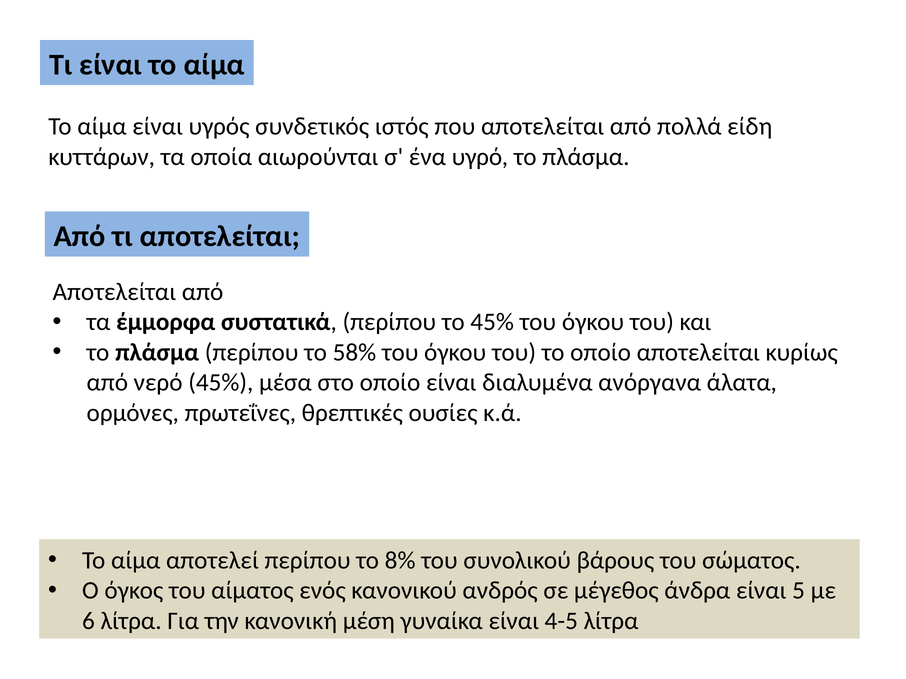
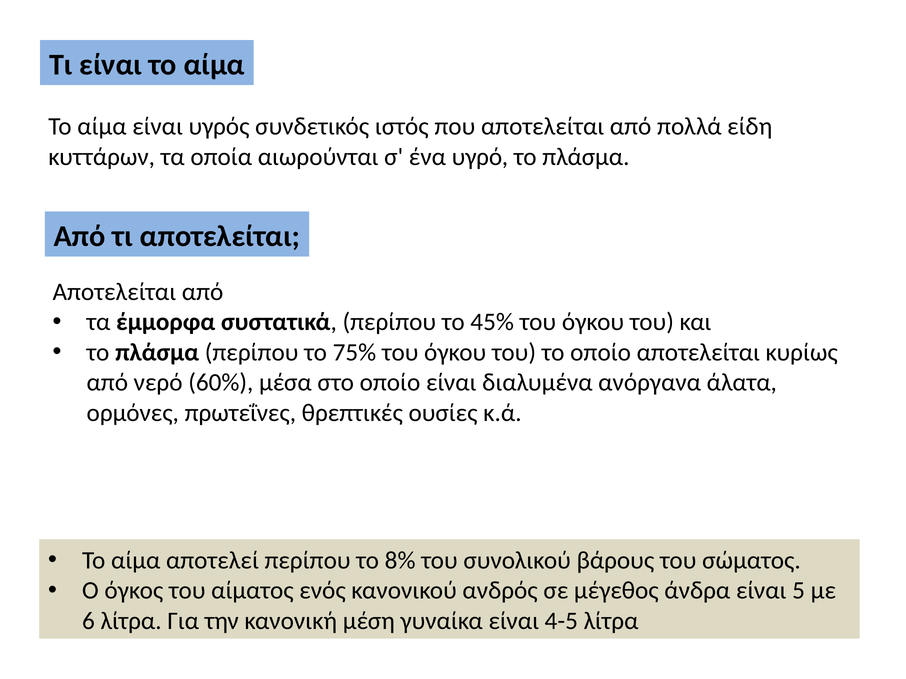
58%: 58% -> 75% (354, 353)
νερό 45%: 45% -> 60% (221, 383)
